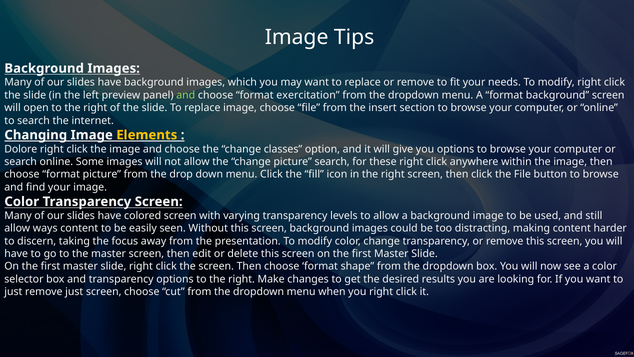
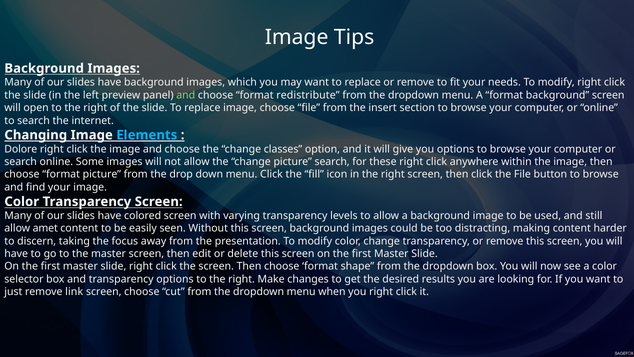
exercitation: exercitation -> redistribute (308, 95)
Elements colour: yellow -> light blue (147, 135)
ways: ways -> amet (45, 228)
remove just: just -> link (74, 292)
